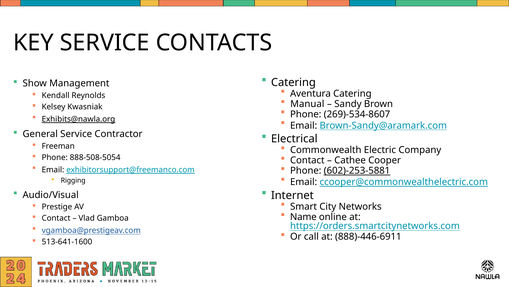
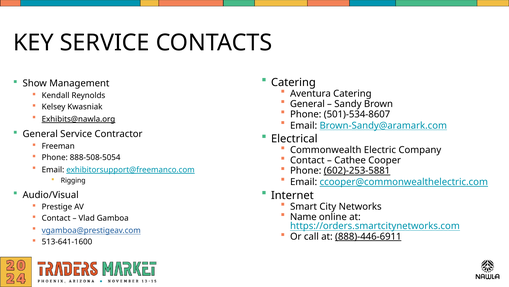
Manual: Manual -> General (307, 104)
269)-534-8607: 269)-534-8607 -> 501)-534-8607 (357, 114)
888)-446-6911 underline: none -> present (368, 236)
